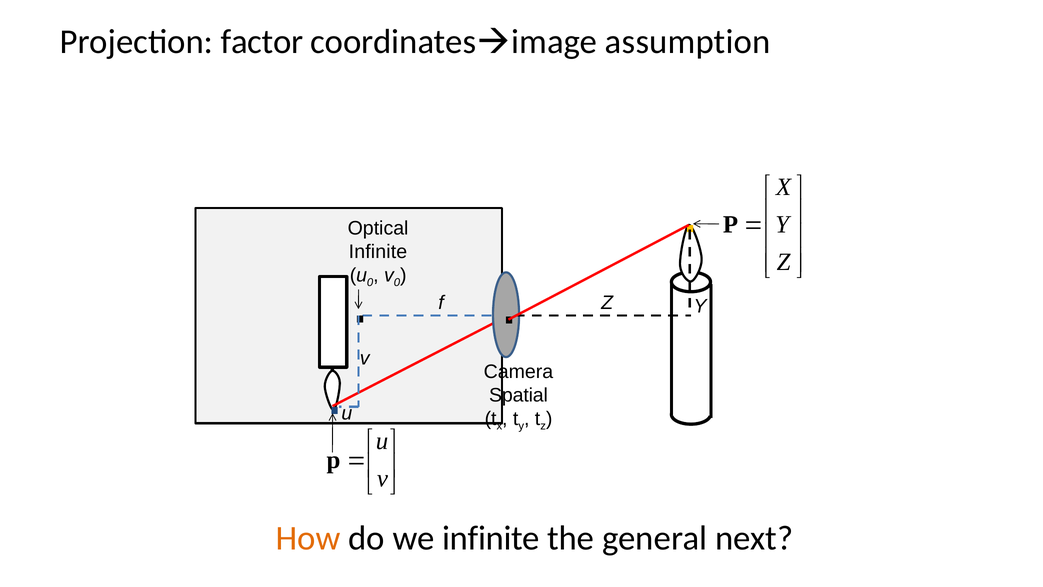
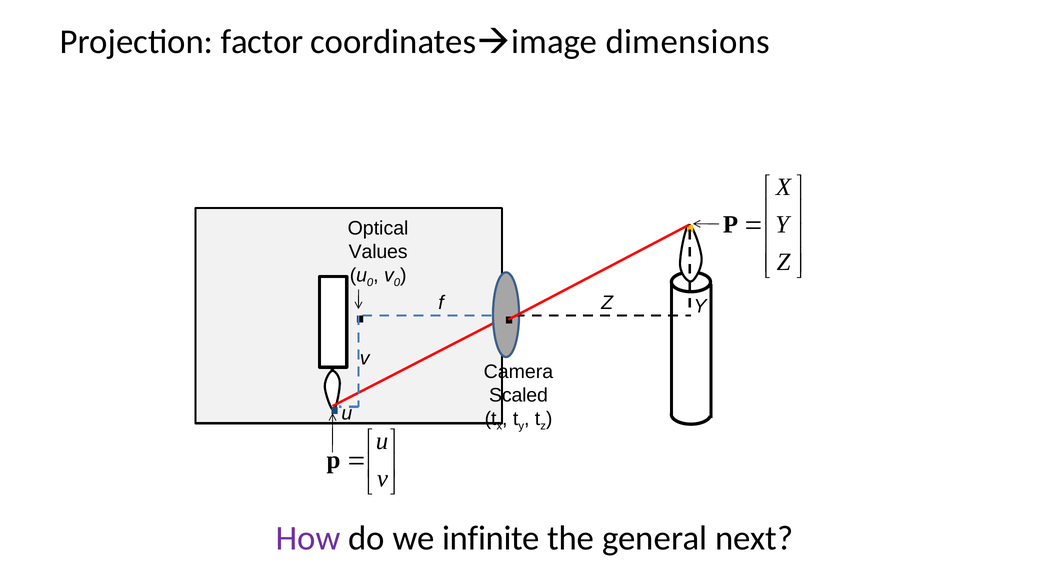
assumption: assumption -> dimensions (688, 42)
Infinite: Infinite -> Values (378, 251)
Spatial: Spatial -> Scaled (519, 395)
How colour: orange -> purple (308, 538)
